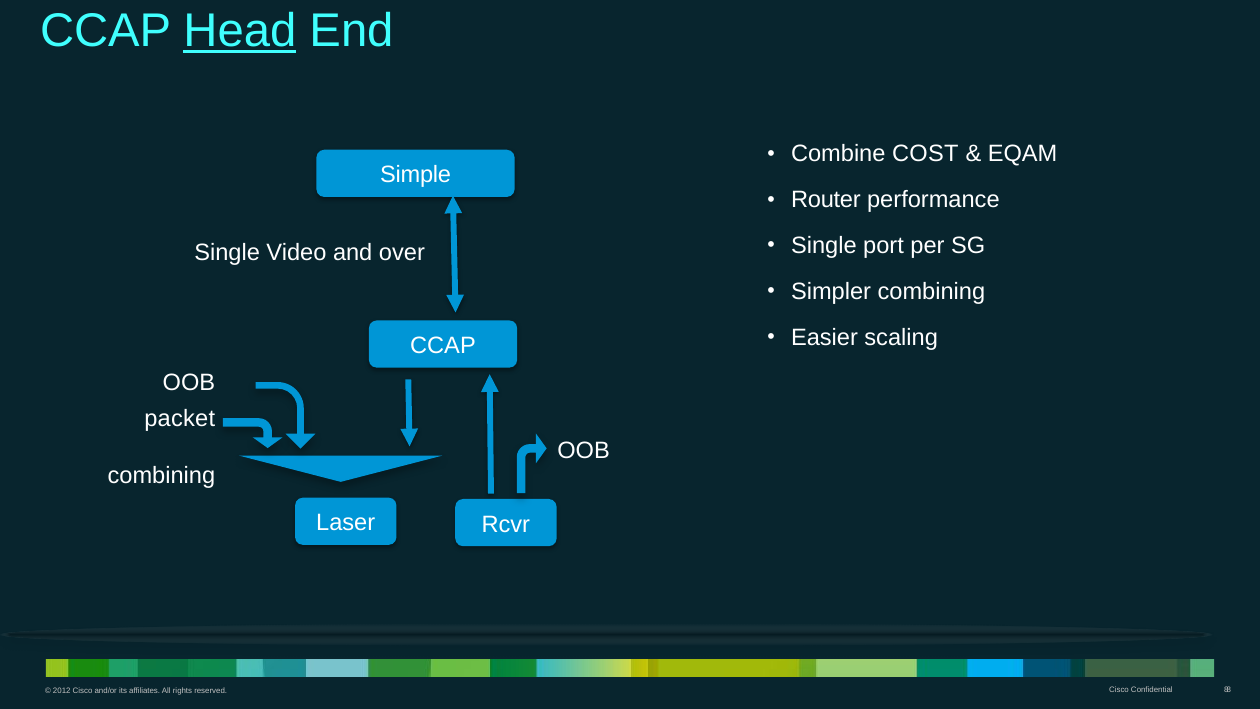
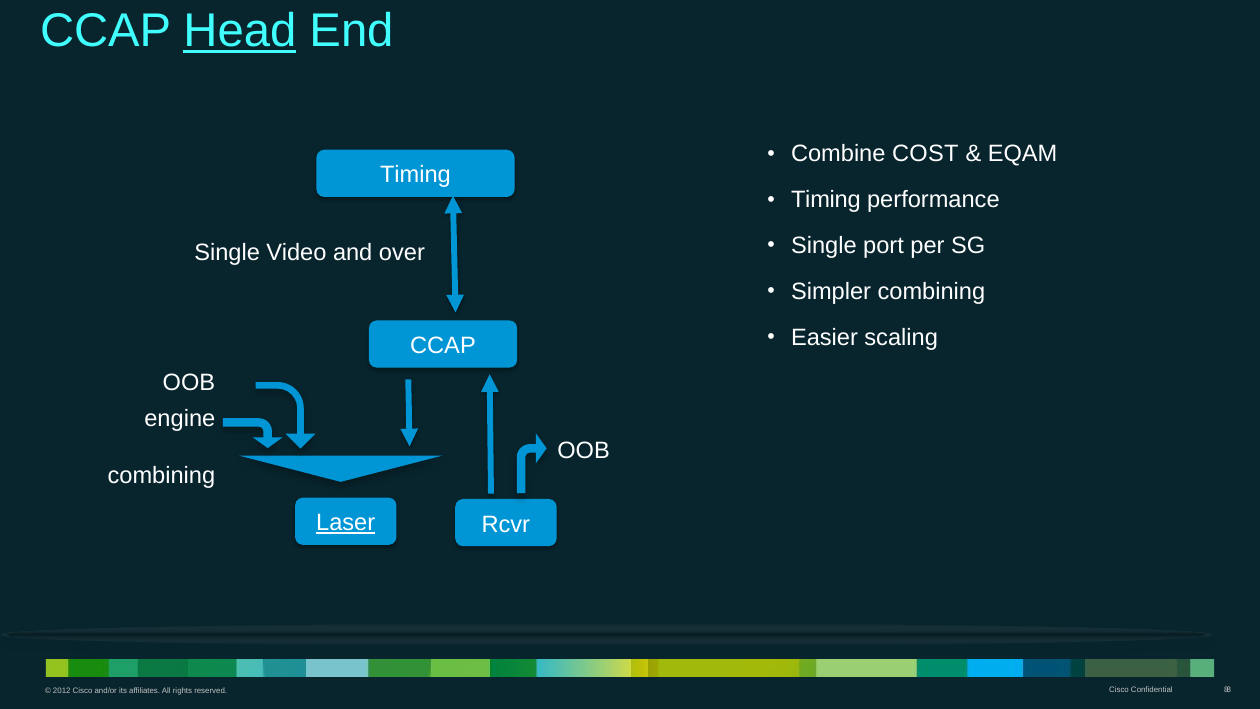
Simple: Simple -> Timing (415, 175)
Router: Router -> Timing (826, 200)
packet: packet -> engine (180, 418)
Laser underline: none -> present (346, 523)
